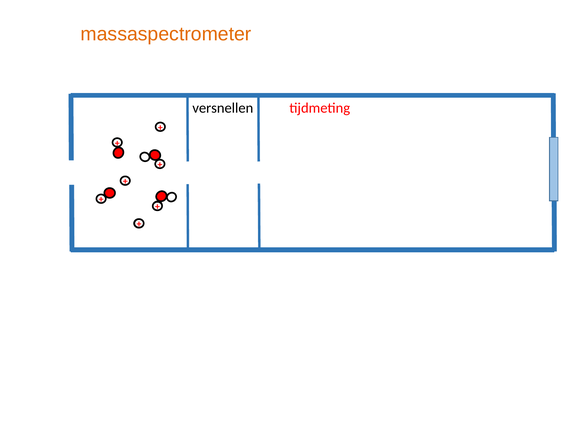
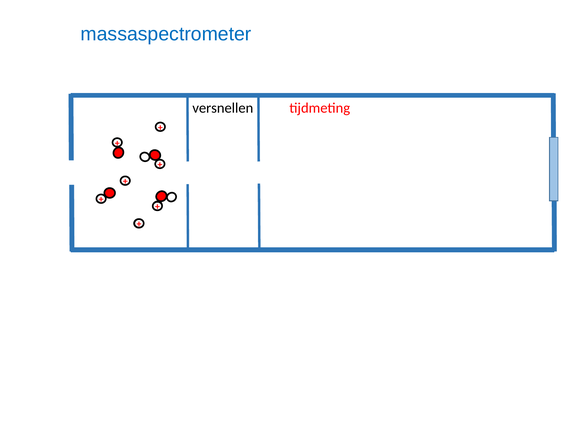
massaspectrometer colour: orange -> blue (166, 34)
